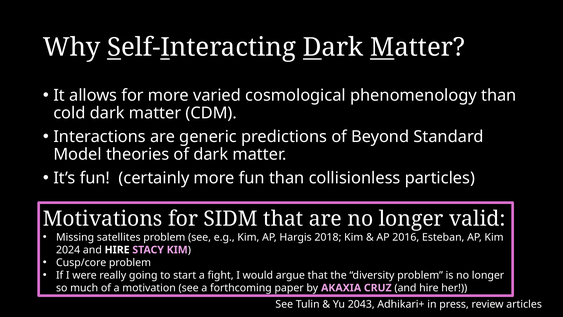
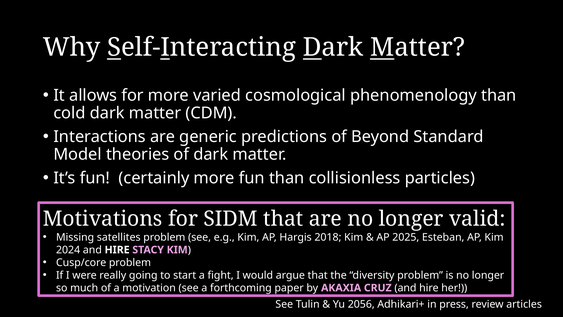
2016: 2016 -> 2025 (406, 237)
2043: 2043 -> 2056 (361, 304)
